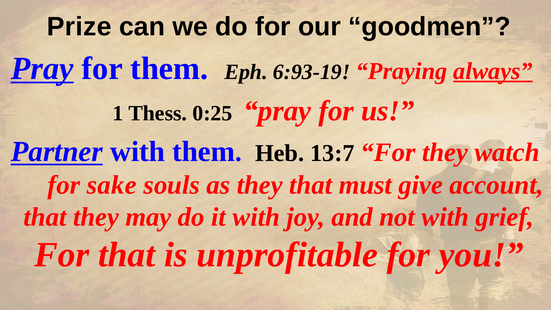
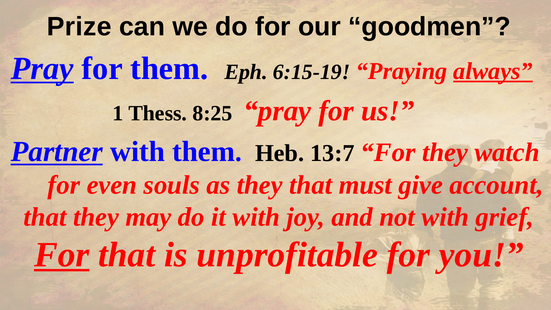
6:93-19: 6:93-19 -> 6:15-19 (312, 72)
0:25: 0:25 -> 8:25 (212, 113)
sake: sake -> even (112, 185)
For underline: none -> present (62, 255)
